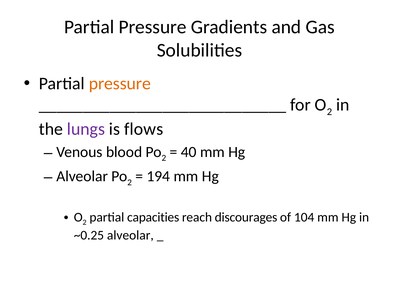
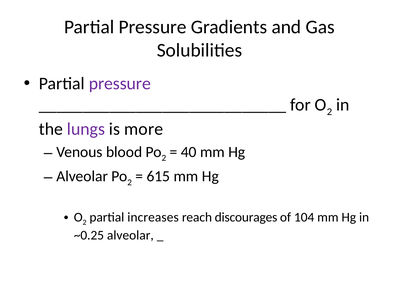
pressure colour: orange -> purple (120, 84)
flows: flows -> more (144, 129)
194: 194 -> 615 (158, 176)
capacities: capacities -> increases (153, 217)
